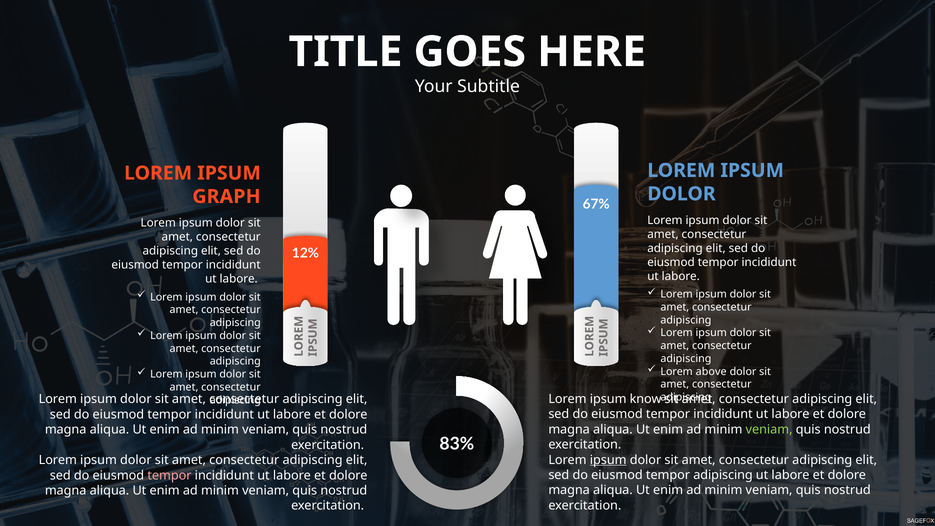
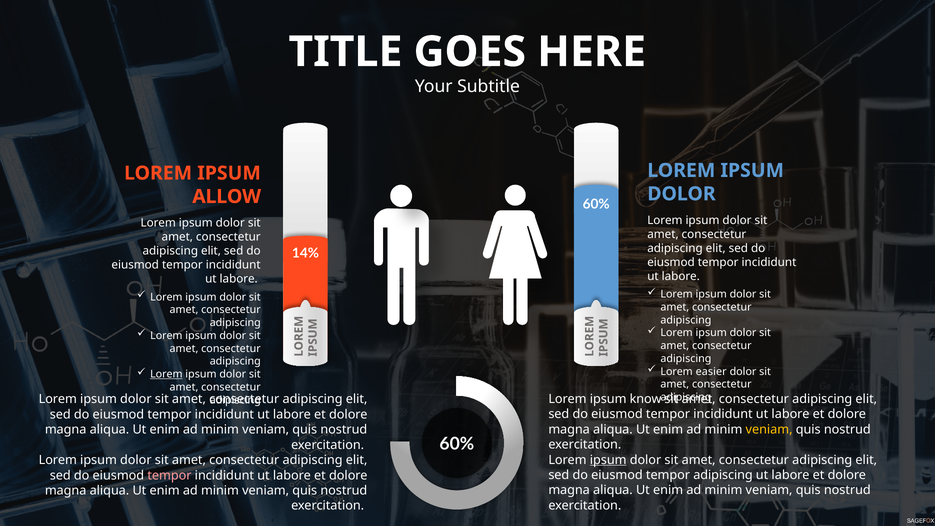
GRAPH: GRAPH -> ALLOW (227, 197)
67%: 67% -> 60% (596, 204)
12%: 12% -> 14% (305, 253)
above: above -> easier (711, 371)
Lorem underline: none -> present (166, 374)
veniam colour: light green -> yellow (769, 429)
83%: 83% -> 60% (457, 444)
